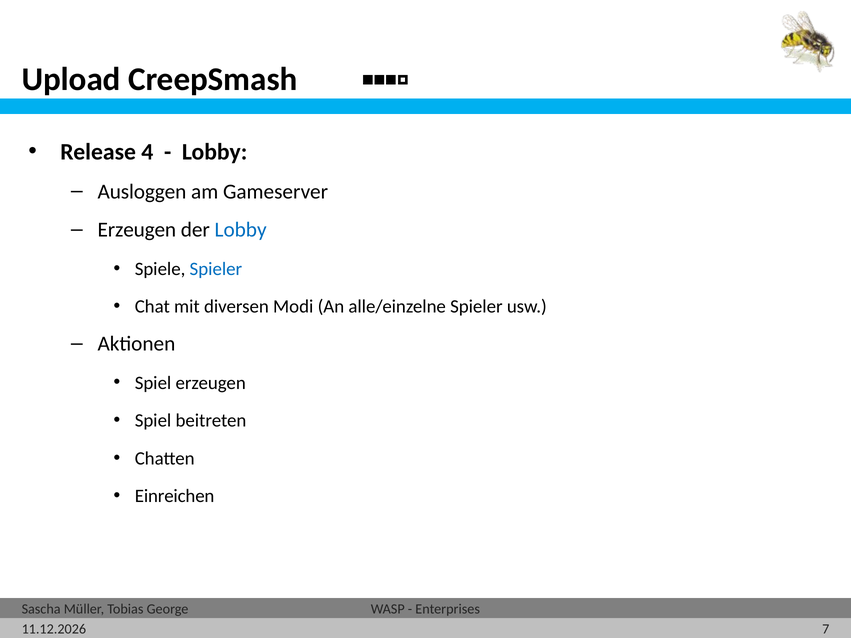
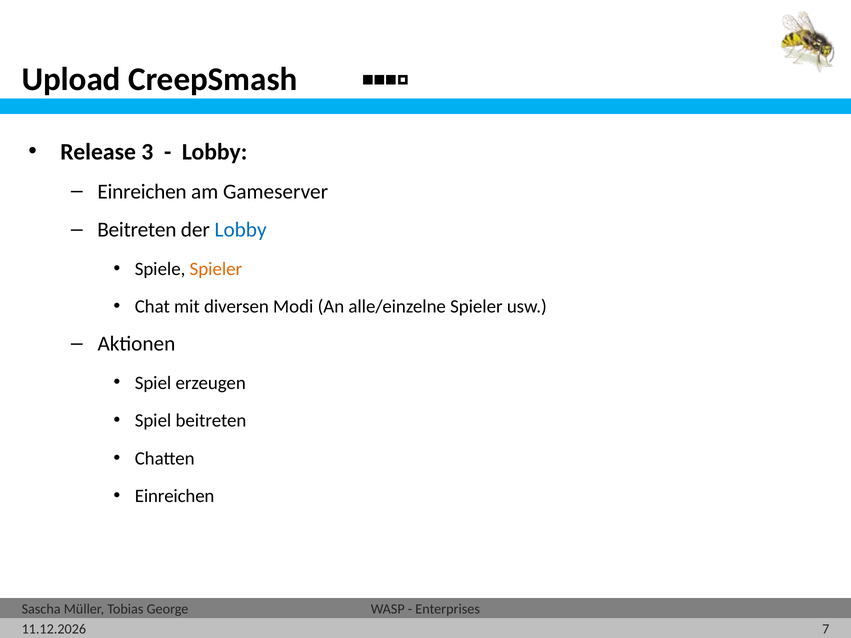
4: 4 -> 3 (147, 152)
Ausloggen: Ausloggen -> Einreichen (142, 192)
Erzeugen: Erzeugen -> Beitreten (137, 230)
Spieler colour: blue -> orange (216, 269)
